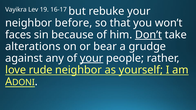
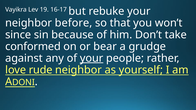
faces: faces -> since (18, 35)
Don’t underline: present -> none (149, 35)
alterations: alterations -> conformed (33, 47)
